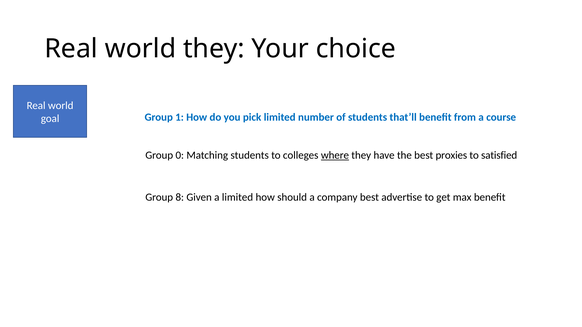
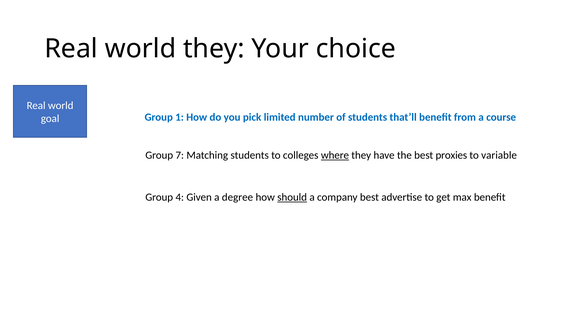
0: 0 -> 7 (180, 155)
satisfied: satisfied -> variable (499, 155)
8: 8 -> 4 (180, 197)
a limited: limited -> degree (237, 197)
should underline: none -> present (292, 197)
